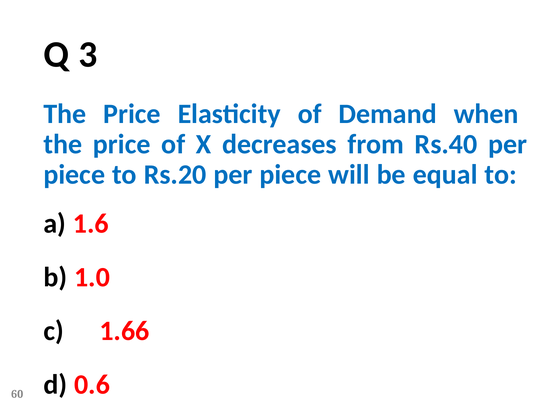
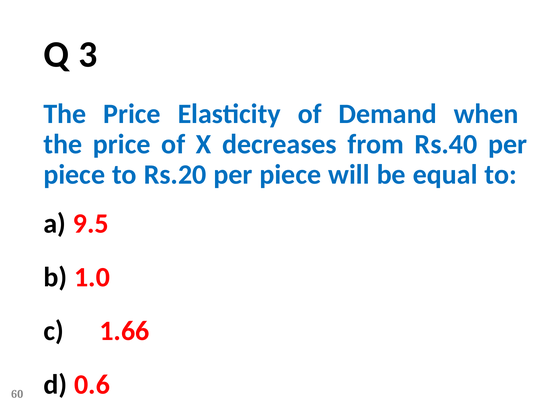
1.6: 1.6 -> 9.5 (91, 223)
